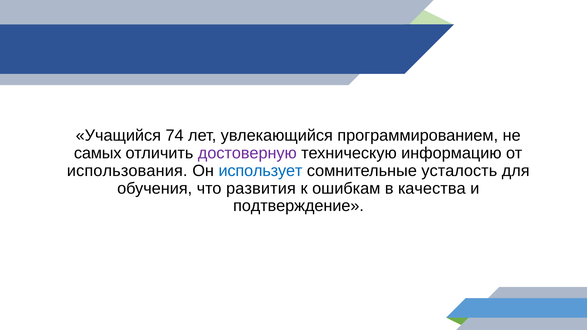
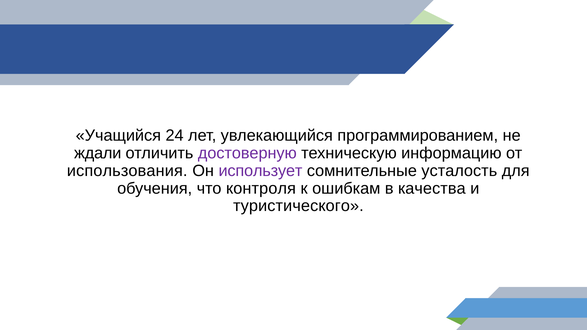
74: 74 -> 24 (175, 136)
самых: самых -> ждали (98, 153)
использует colour: blue -> purple (260, 171)
развития: развития -> контроля (261, 188)
подтверждение: подтверждение -> туристического (298, 206)
